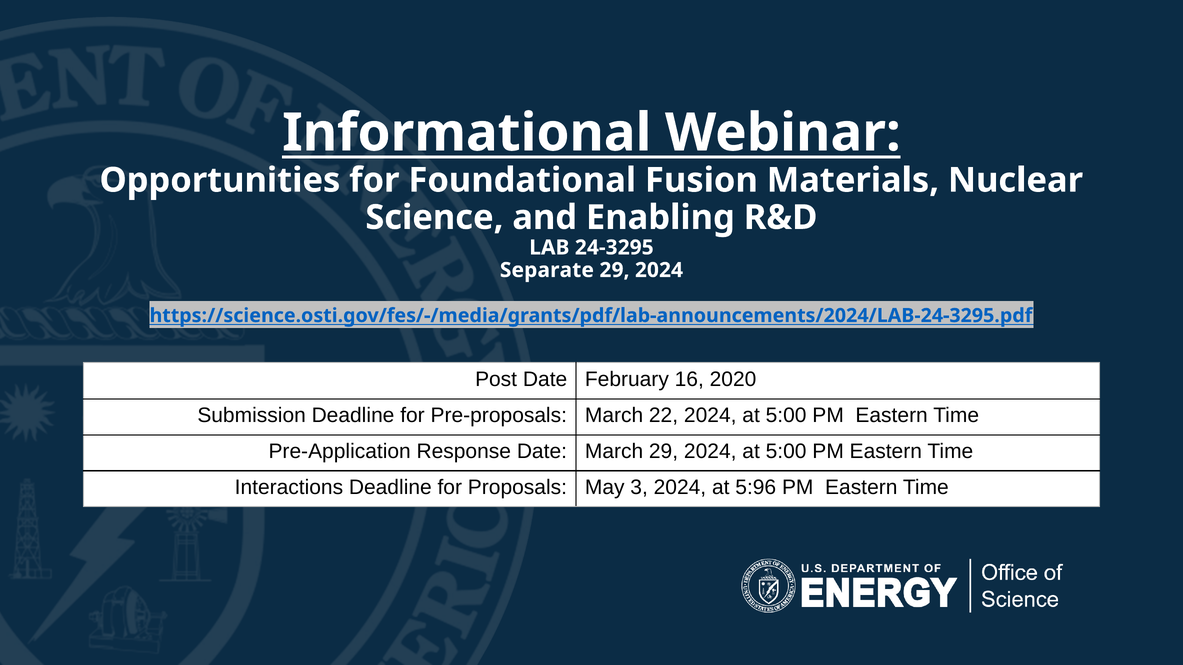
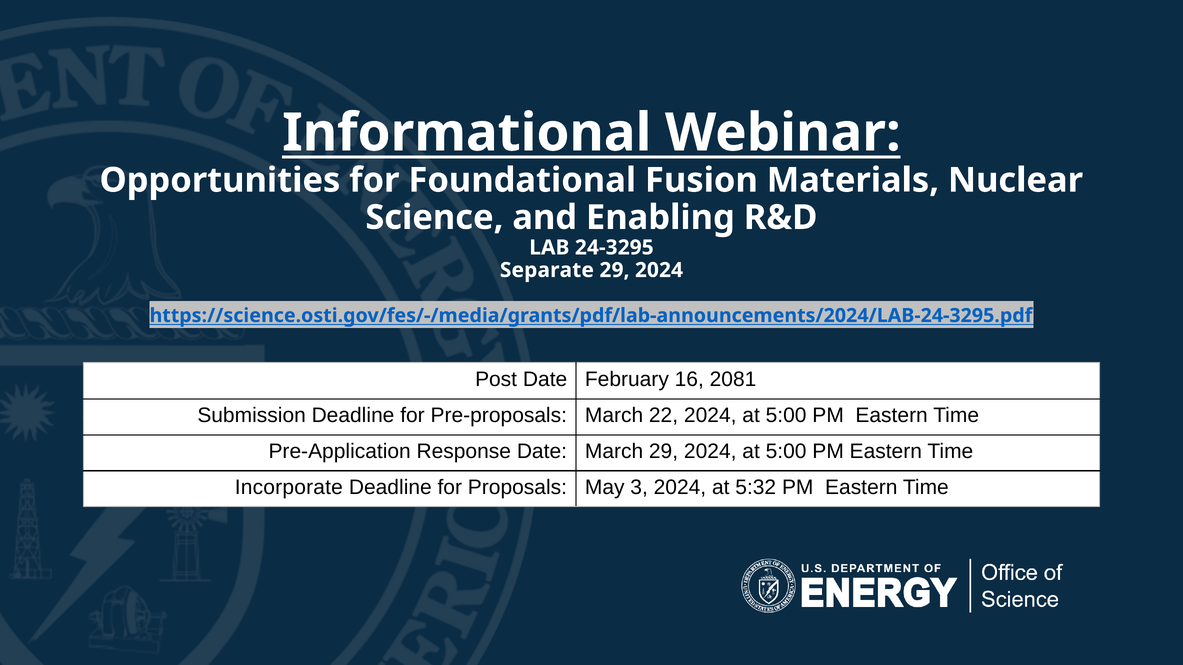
2020: 2020 -> 2081 (733, 379)
Interactions: Interactions -> Incorporate (289, 488)
5:96: 5:96 -> 5:32 (756, 488)
